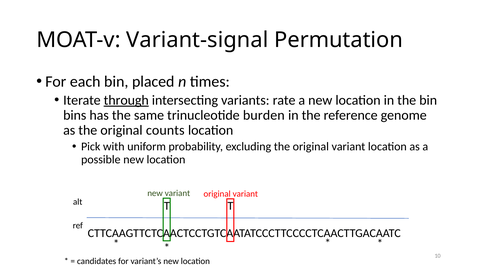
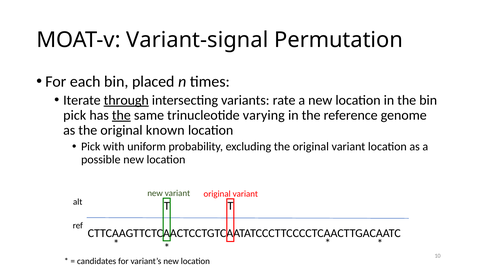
bins: bins -> pick (75, 115)
the underline: none -> present (121, 115)
burden: burden -> varying (264, 115)
counts: counts -> known (165, 130)
